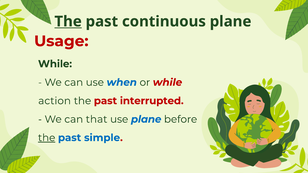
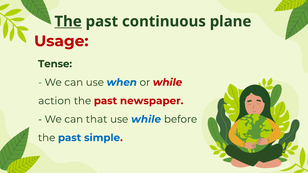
While: While -> Tense (55, 64)
interrupted: interrupted -> newspaper (152, 101)
use plane: plane -> while (146, 119)
the underline: present -> none (47, 138)
